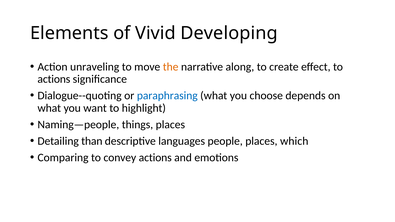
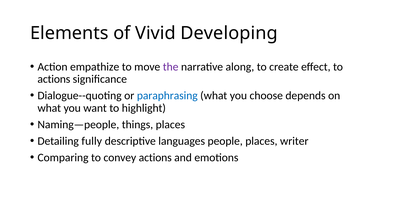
unraveling: unraveling -> empathize (95, 67)
the colour: orange -> purple (171, 67)
than: than -> fully (92, 141)
which: which -> writer (294, 141)
